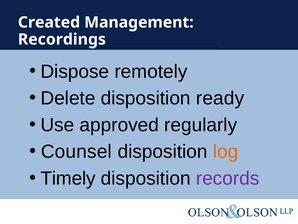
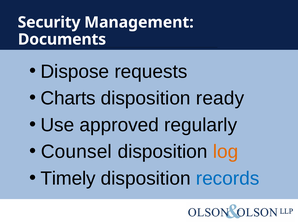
Created: Created -> Security (49, 22)
Recordings: Recordings -> Documents (62, 39)
remotely: remotely -> requests (151, 71)
Delete: Delete -> Charts (68, 98)
records colour: purple -> blue (228, 178)
